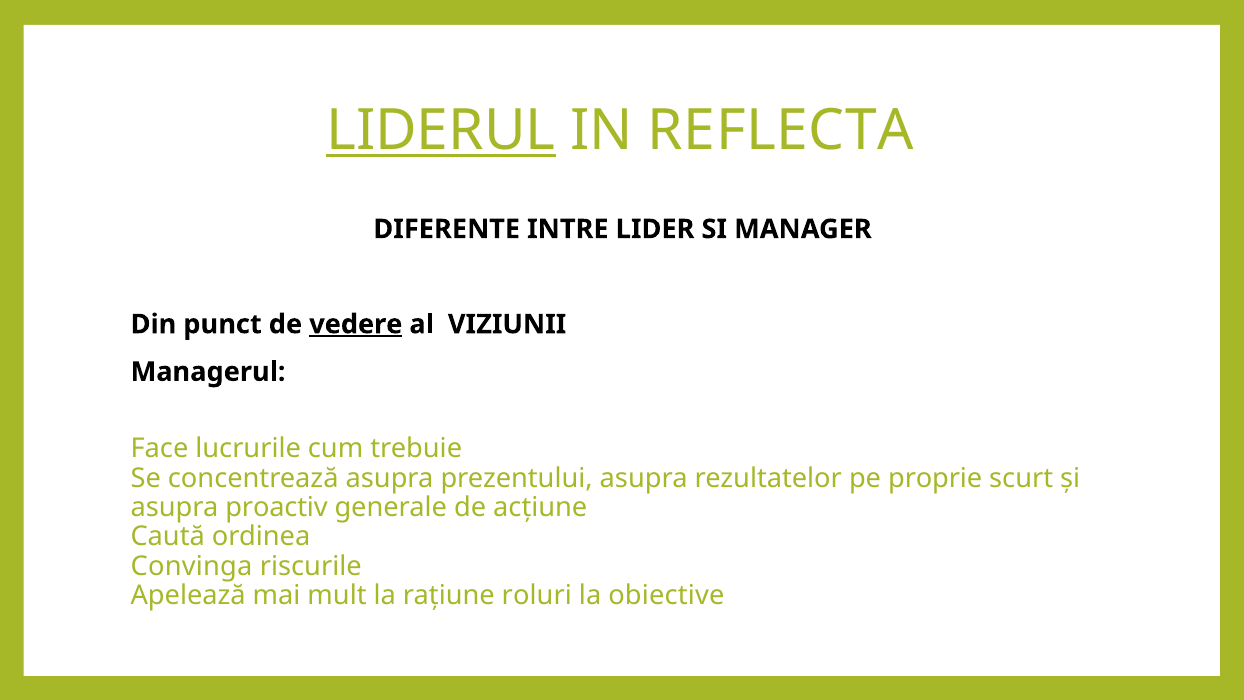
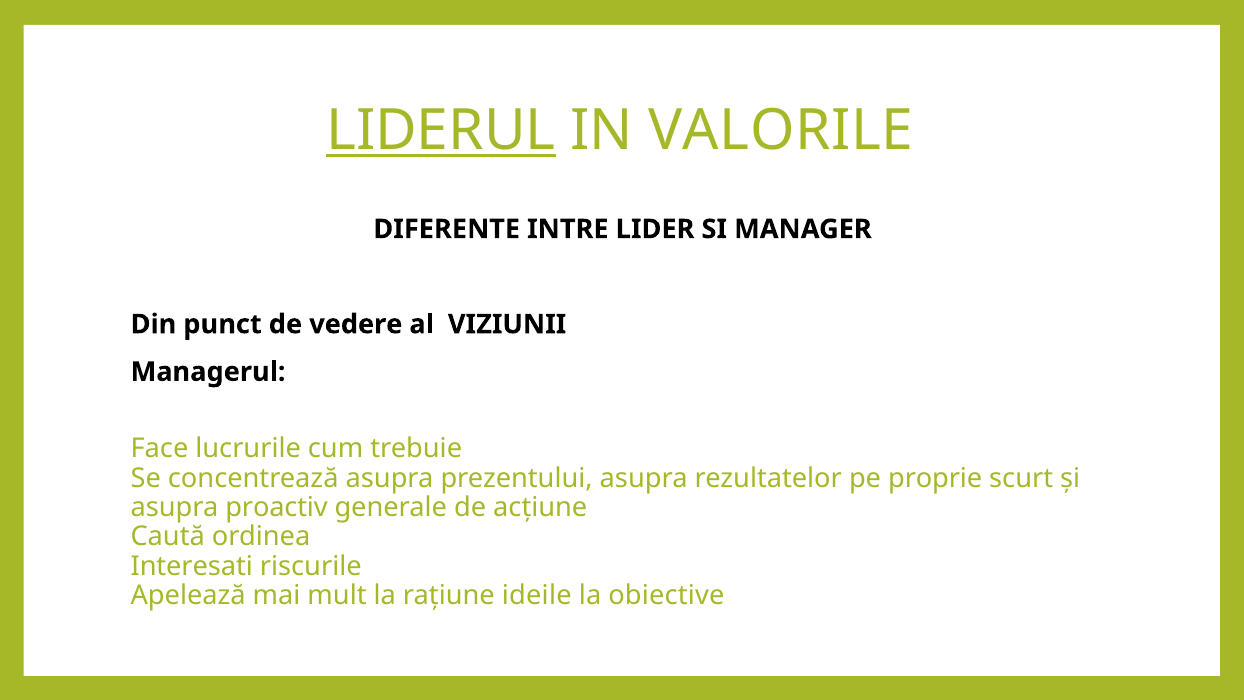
REFLECTA: REFLECTA -> VALORILE (781, 131)
vedere underline: present -> none (356, 324)
Convinga: Convinga -> Interesati (192, 566)
roluri: roluri -> ideile (537, 596)
